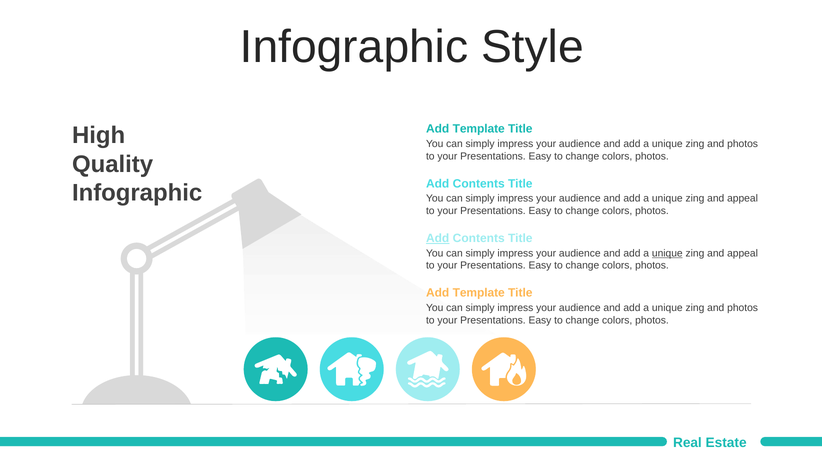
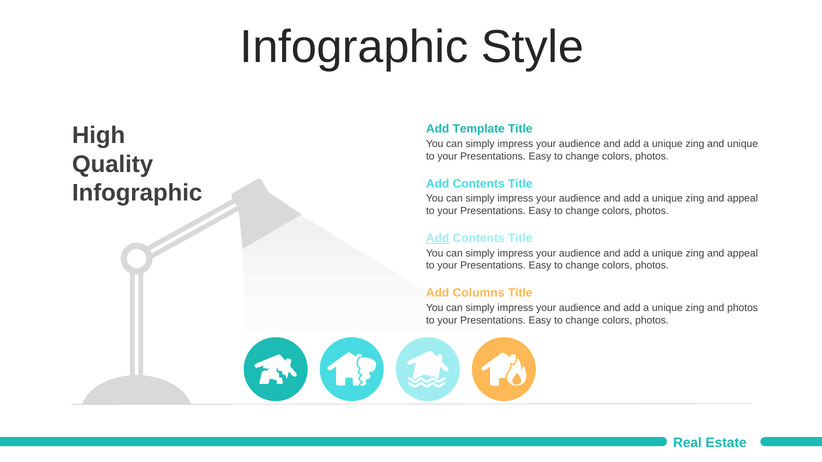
photos: photos -> unique (743, 144)
unique underline: present -> none (667, 253)
Template: Template -> Columns (479, 293)
